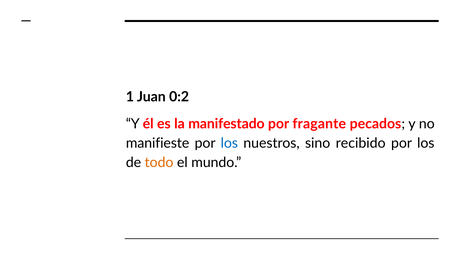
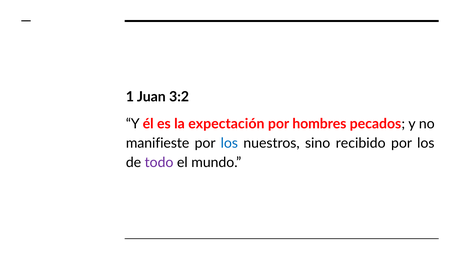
0:2: 0:2 -> 3:2 (179, 97)
manifestado: manifestado -> expectación (226, 124)
fragante: fragante -> hombres (319, 124)
todo colour: orange -> purple (159, 163)
